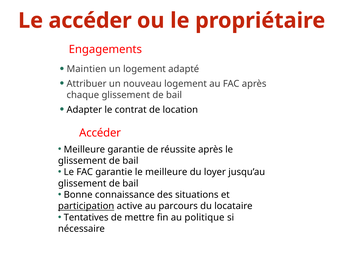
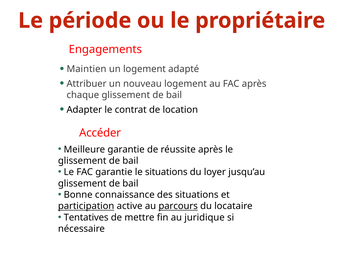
Le accéder: accéder -> période (90, 21)
le meilleure: meilleure -> situations (166, 172)
parcours underline: none -> present (178, 205)
politique: politique -> juridique (205, 217)
